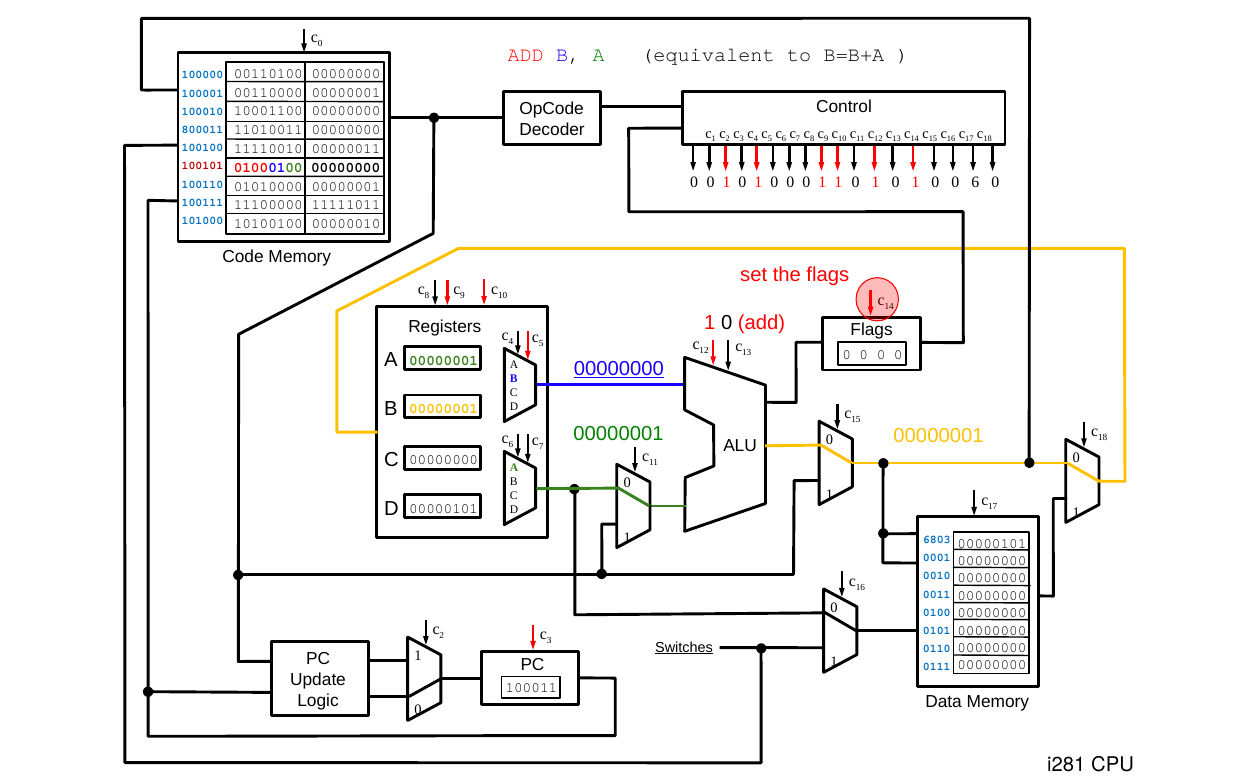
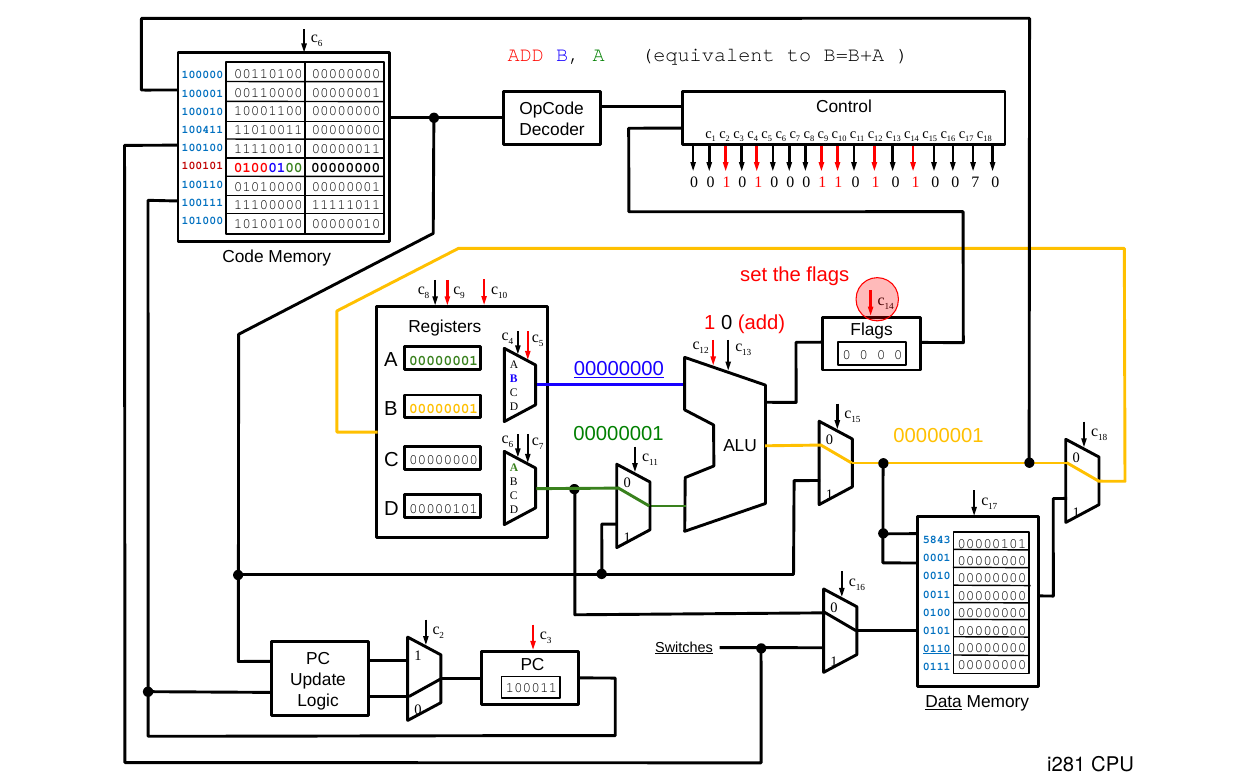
0: 0 -> 6 (320, 44)
800011: 800011 -> 100411 (202, 130)
0 6: 6 -> 7 (975, 183)
6803: 6803 -> 5843 (937, 539)
0110 underline: none -> present (937, 649)
Data underline: none -> present (944, 701)
